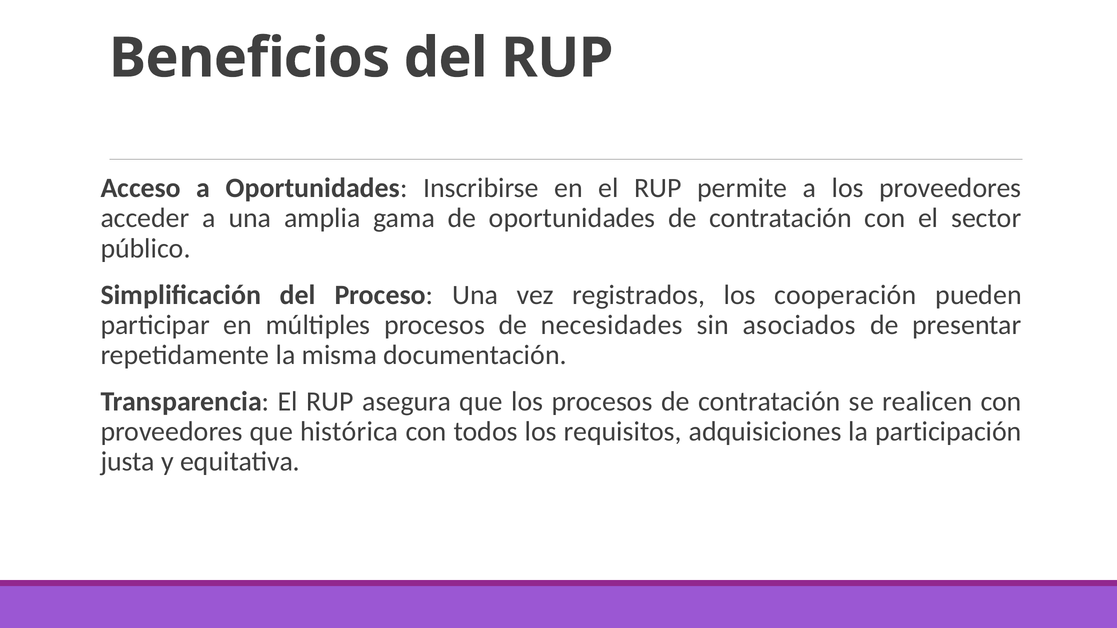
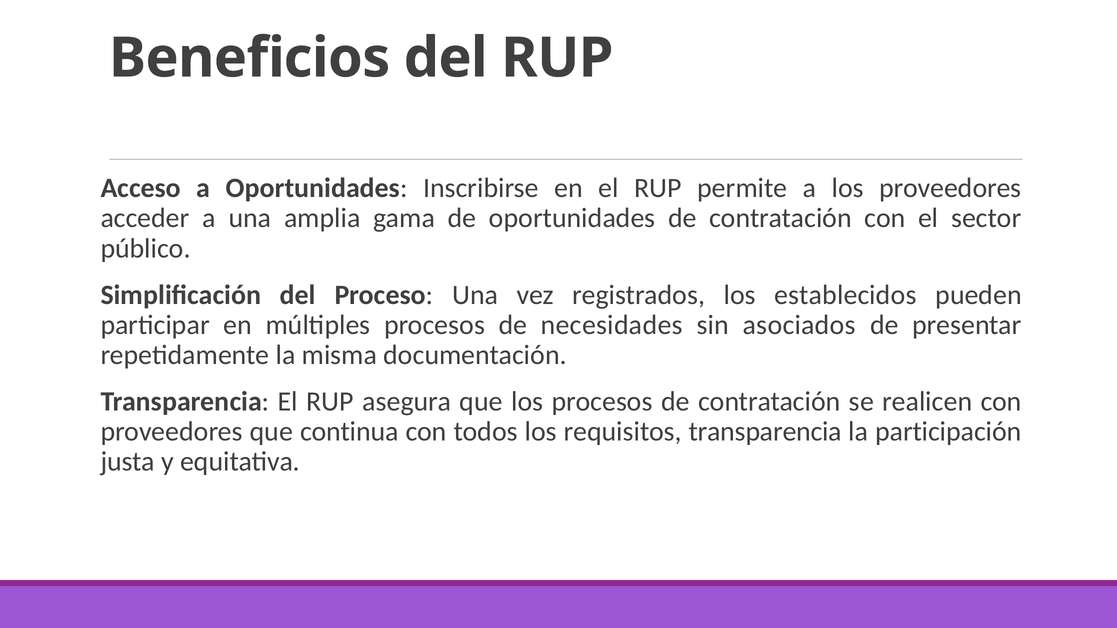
cooperación: cooperación -> establecidos (845, 295)
histórica: histórica -> continua (349, 432)
requisitos adquisiciones: adquisiciones -> transparencia (765, 432)
